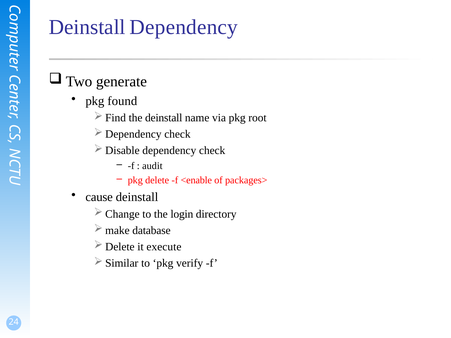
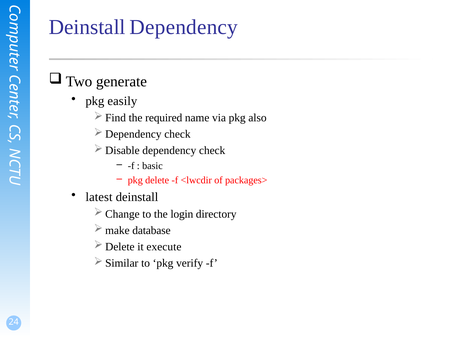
found: found -> easily (122, 101)
the deinstall: deinstall -> required (164, 118)
root: root -> also (257, 118)
audit: audit -> basic (152, 166)
<enable: <enable -> <lwcdir (196, 180)
cause: cause -> latest (99, 197)
